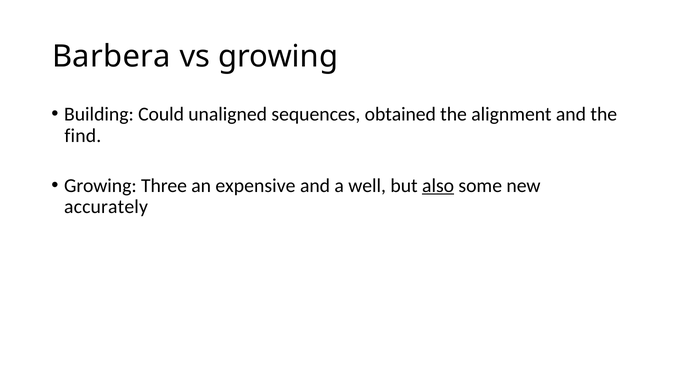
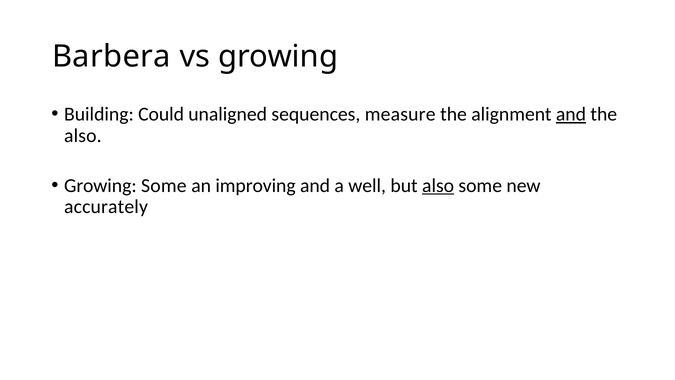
obtained: obtained -> measure (400, 114)
and underline: none -> present (571, 114)
find: find -> also (83, 135)
Growing Three: Three -> Some (164, 185)
expensive: expensive -> improving (256, 185)
